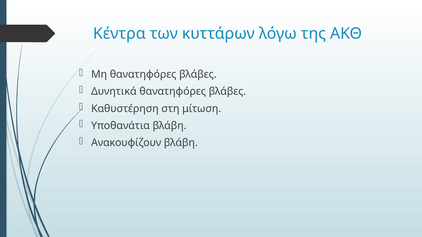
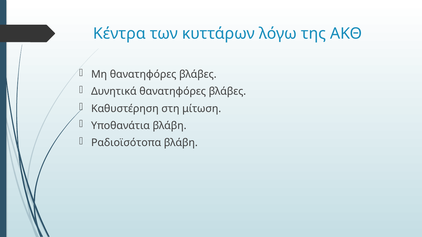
Ανακουφίζουν: Ανακουφίζουν -> Ραδιοϊσότοπα (126, 143)
